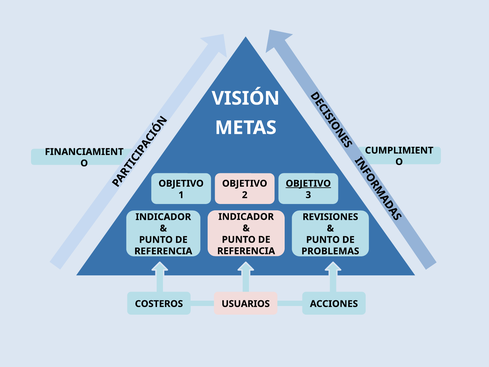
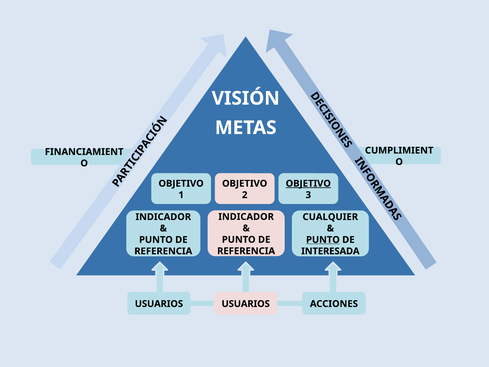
REVISIONES: REVISIONES -> CUALQUIER (330, 217)
PUNTO underline: none -> present (323, 240)
PROBLEMAS: PROBLEMAS -> INTERESADA (330, 251)
COSTEROS: COSTEROS -> USUARIOS (159, 304)
